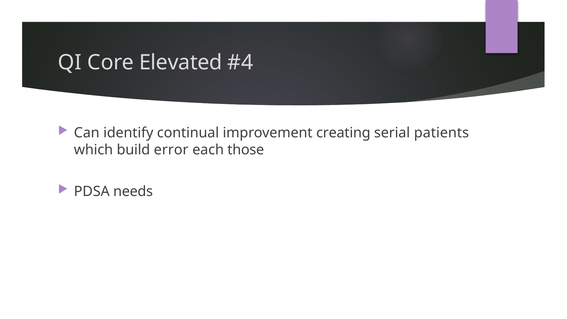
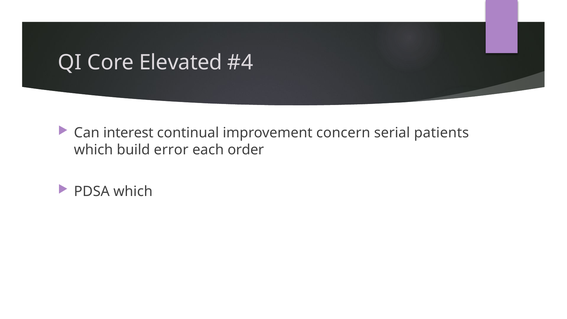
identify: identify -> interest (128, 133)
creating: creating -> concern (343, 133)
those: those -> order (246, 150)
PDSA needs: needs -> which (133, 191)
